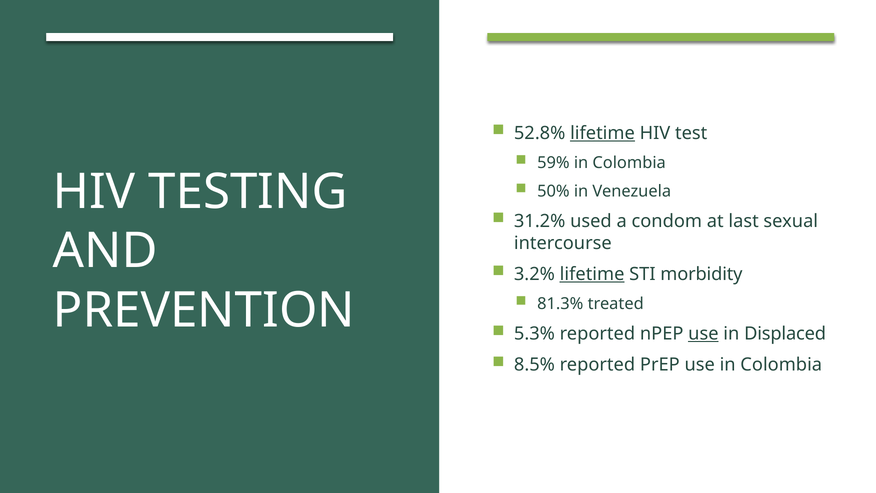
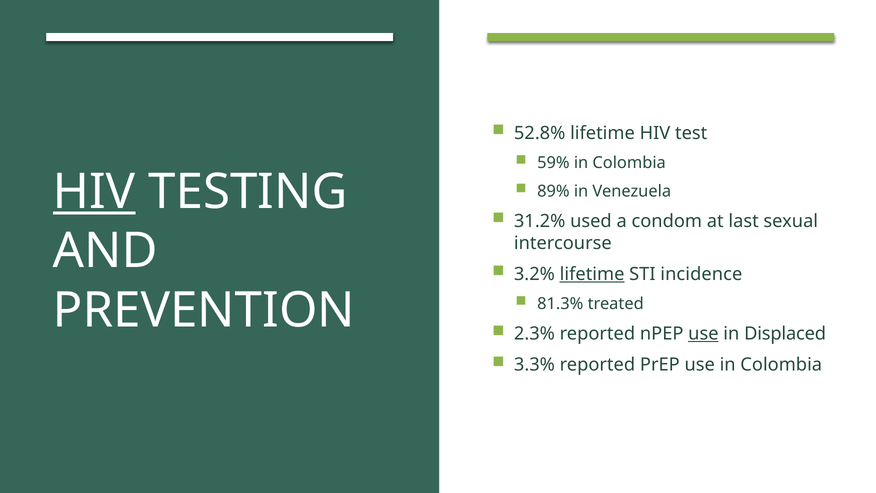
lifetime underline: present -> none (602, 133)
HIV underline: none -> present (94, 192)
50%: 50% -> 89% (553, 191)
morbidity: morbidity -> incidence (701, 274)
5.3%: 5.3% -> 2.3% (534, 334)
8.5%: 8.5% -> 3.3% (534, 365)
